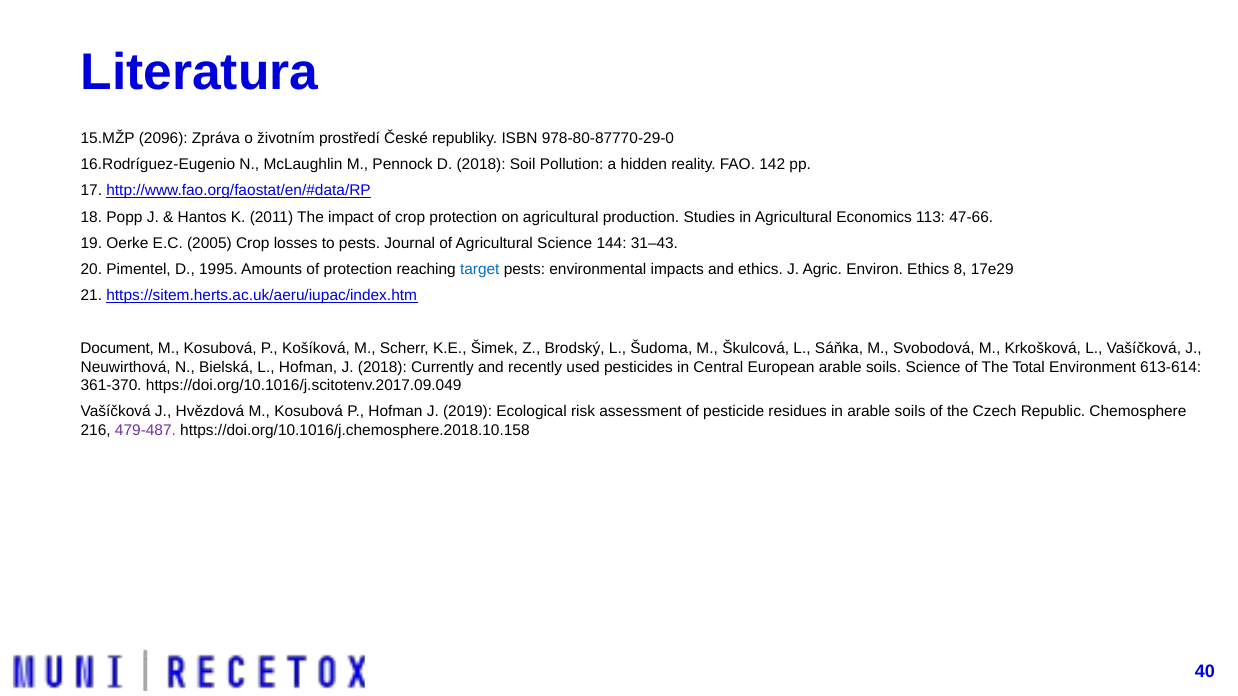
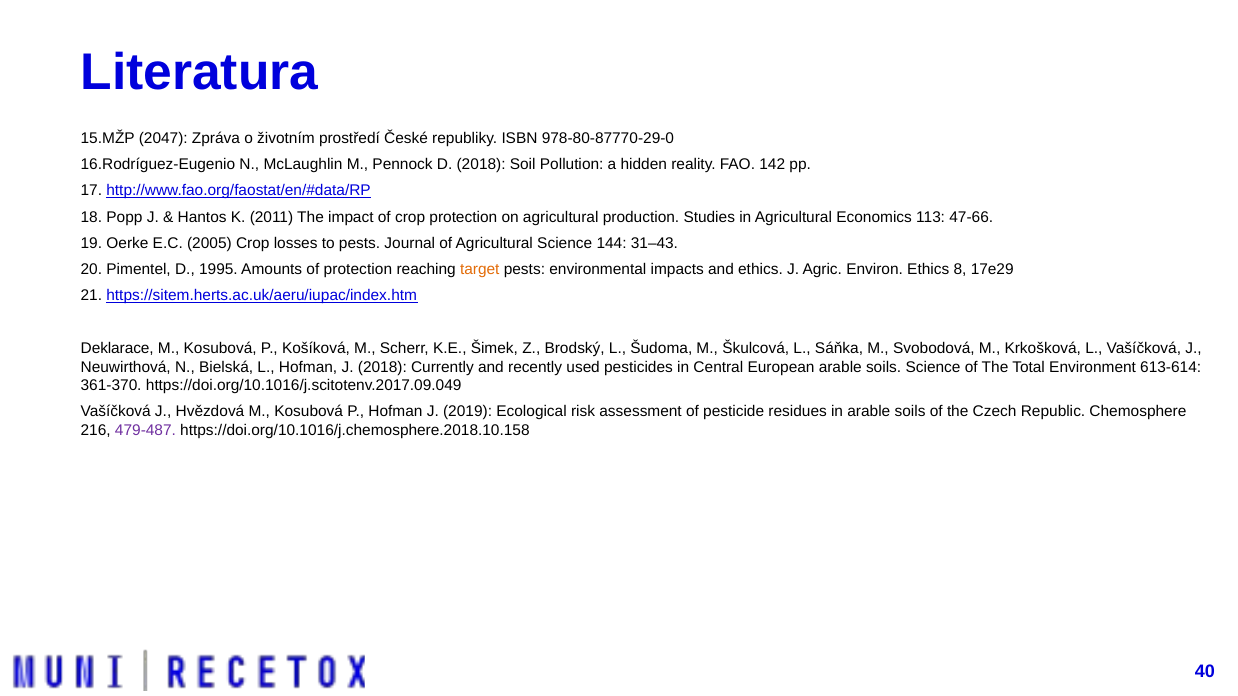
2096: 2096 -> 2047 (163, 138)
target colour: blue -> orange (480, 270)
Document: Document -> Deklarace (117, 349)
